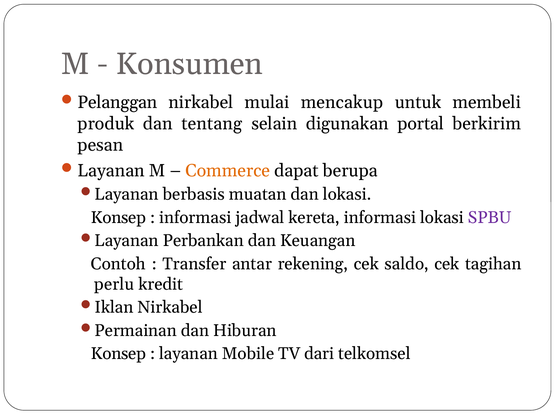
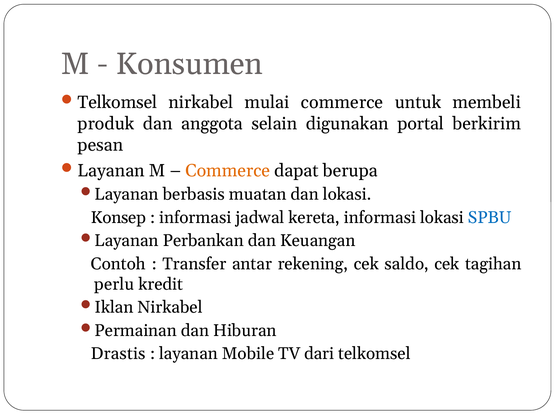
Pelanggan: Pelanggan -> Telkomsel (117, 102)
mulai mencakup: mencakup -> commerce (342, 102)
tentang: tentang -> anggota (212, 124)
SPBU colour: purple -> blue (490, 218)
Konsep: Konsep -> Drastis (118, 354)
